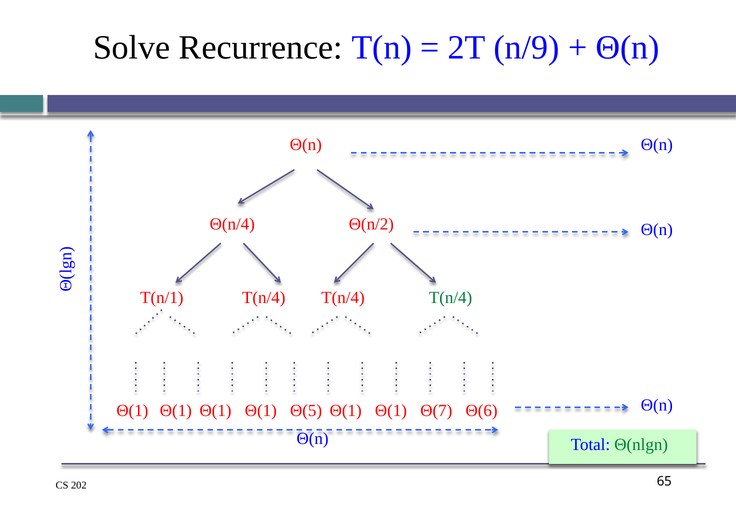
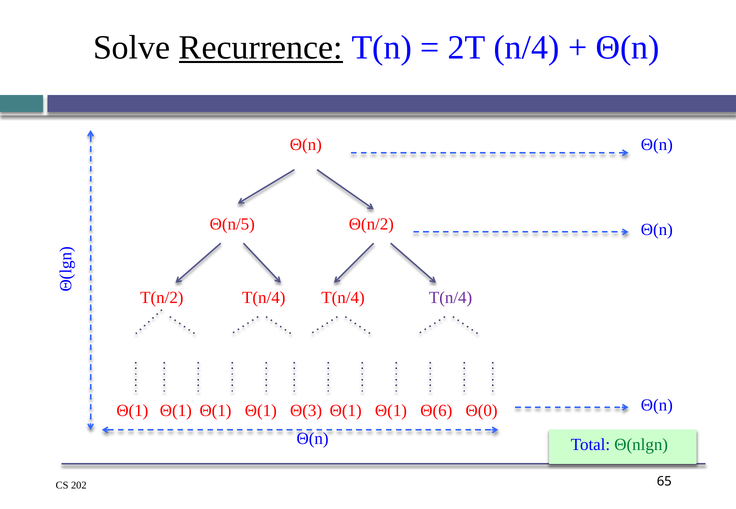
Recurrence underline: none -> present (261, 48)
n/9: n/9 -> n/4 (527, 48)
Θ(n/4: Θ(n/4 -> Θ(n/5 (232, 224)
T(n/1: T(n/1 -> T(n/2 (162, 298)
T(n/4 colour: green -> purple (451, 298)
Θ(5: Θ(5 -> Θ(3 (306, 411)
Θ(7: Θ(7 -> Θ(6 (436, 411)
Θ(6: Θ(6 -> Θ(0 (482, 411)
